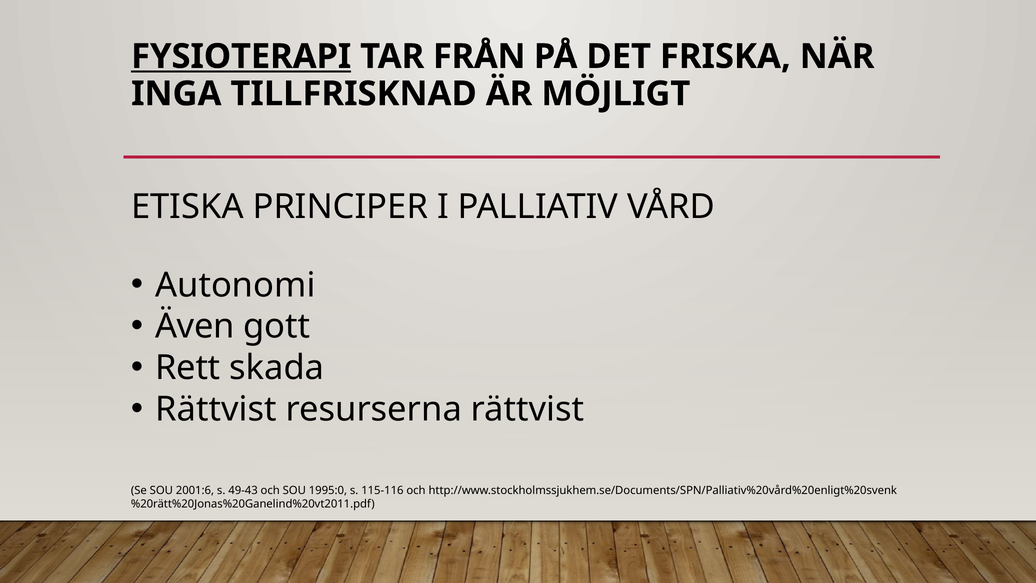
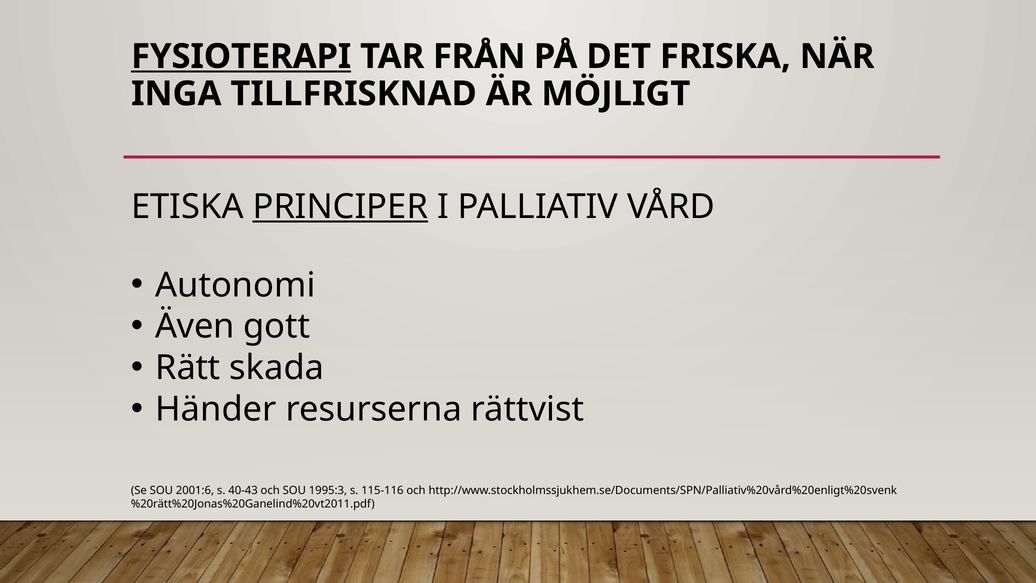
PRINCIPER underline: none -> present (340, 207)
Rett: Rett -> Rätt (188, 368)
Rättvist: Rättvist -> Händer (216, 409)
49-43: 49-43 -> 40-43 (243, 490)
1995:0: 1995:0 -> 1995:3 (328, 490)
